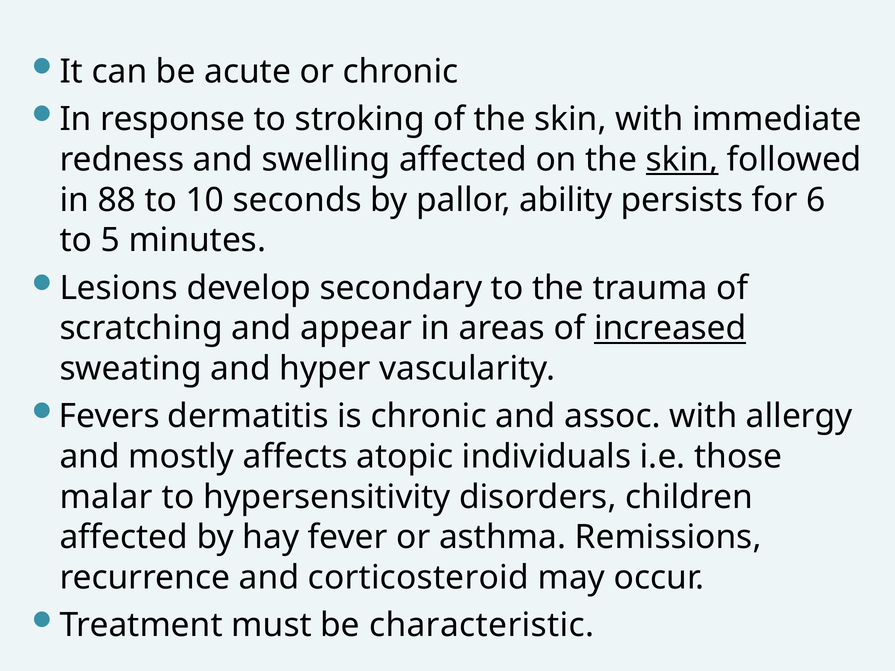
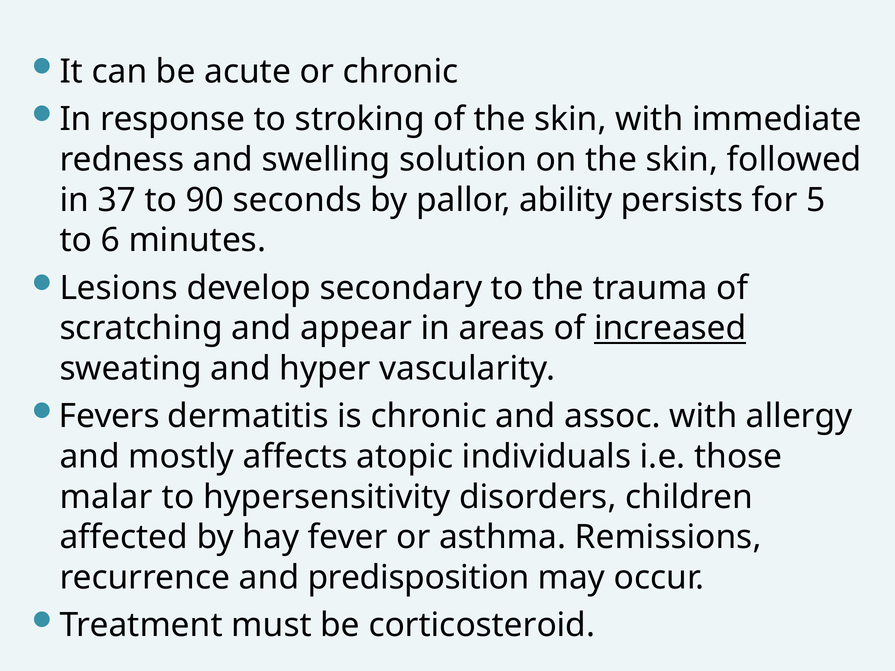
swelling affected: affected -> solution (463, 160)
skin underline: present -> none (682, 160)
88: 88 -> 37 (117, 200)
10: 10 -> 90 (205, 200)
6: 6 -> 5 (816, 200)
5: 5 -> 6 (110, 240)
corticosteroid: corticosteroid -> predisposition (419, 578)
characteristic: characteristic -> corticosteroid (482, 626)
